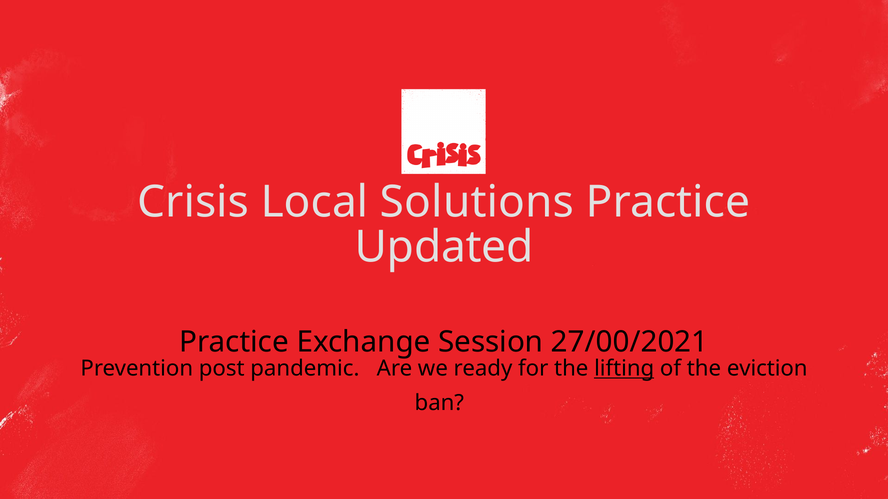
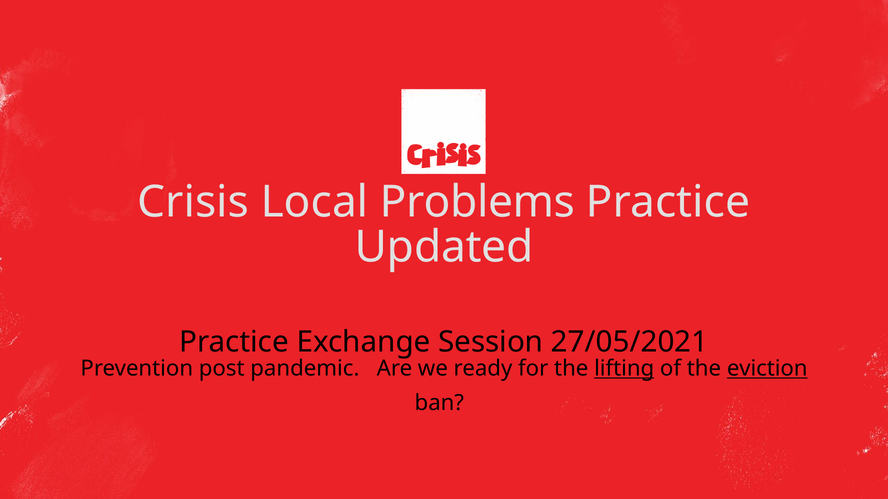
Solutions: Solutions -> Problems (477, 202)
27/00/2021: 27/00/2021 -> 27/05/2021 (630, 342)
eviction underline: none -> present (767, 369)
